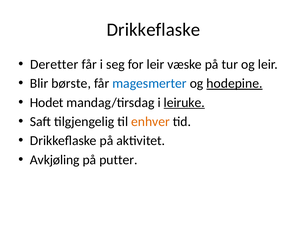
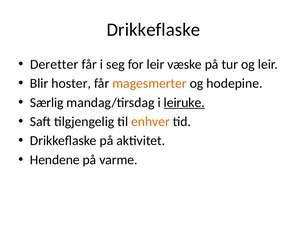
børste: børste -> hoster (71, 84)
magesmerter colour: blue -> orange (150, 84)
hodepine underline: present -> none (235, 84)
Hodet: Hodet -> Særlig (47, 103)
Avkjøling: Avkjøling -> Hendene (55, 160)
putter: putter -> varme (118, 160)
